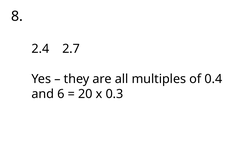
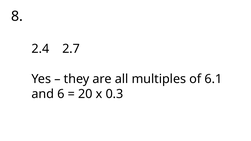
0.4: 0.4 -> 6.1 (213, 79)
